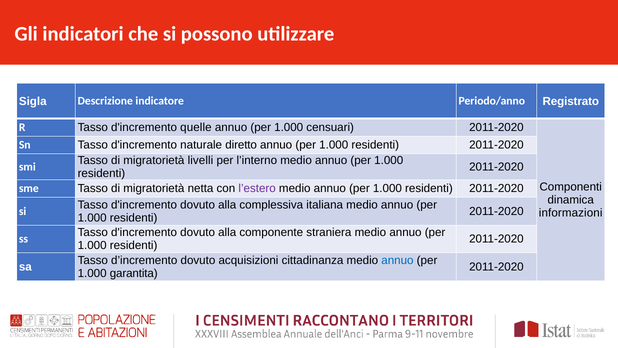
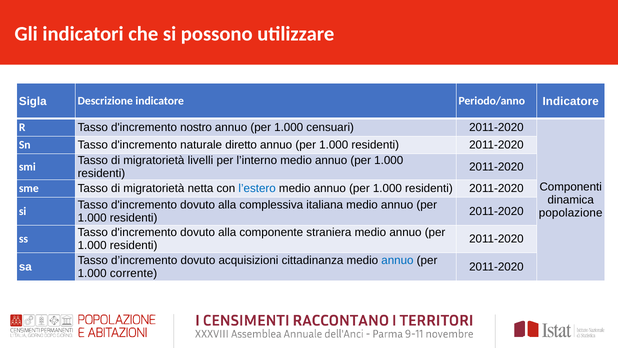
Periodo/anno Registrato: Registrato -> Indicatore (571, 101)
quelle: quelle -> nostro (196, 127)
l’estero colour: purple -> blue (257, 188)
informazioni: informazioni -> popolazione (571, 213)
garantita: garantita -> corrente (134, 273)
